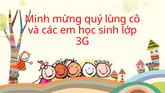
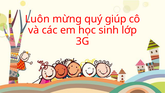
Minh: Minh -> Luôn (37, 19)
lùng: lùng -> giúp (116, 19)
